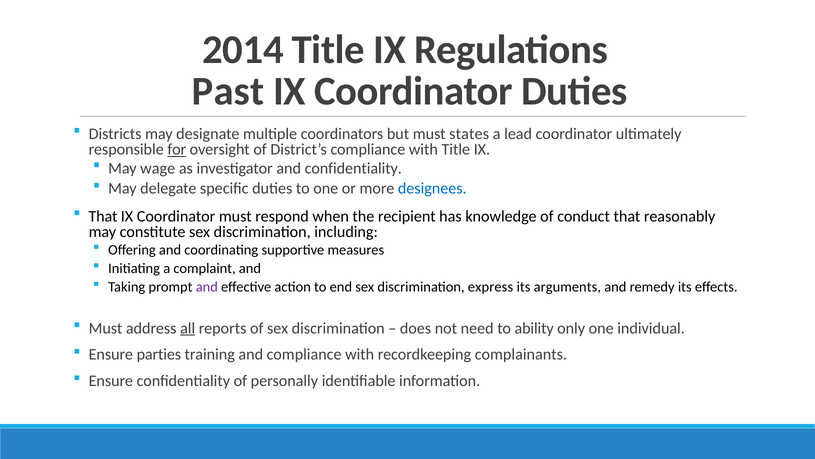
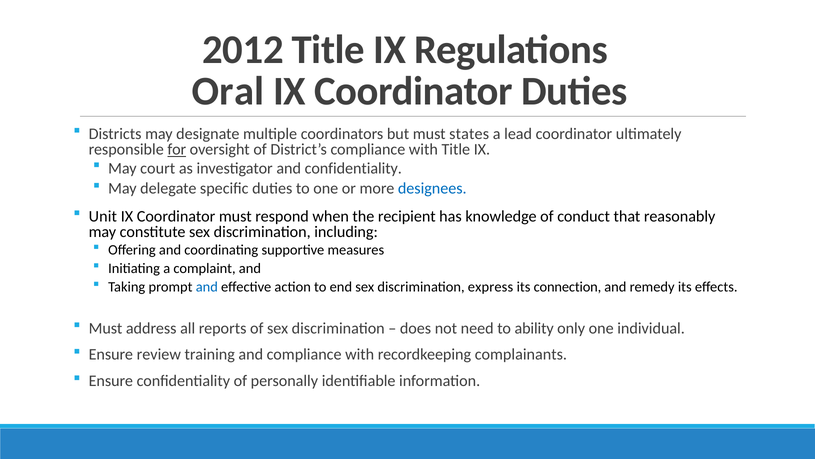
2014: 2014 -> 2012 (243, 50)
Past: Past -> Oral (228, 91)
wage: wage -> court (158, 168)
That: That -> Unit (103, 216)
and colour: purple -> blue (207, 287)
arguments: arguments -> connection (567, 287)
all underline: present -> none (188, 328)
parties: parties -> review (159, 354)
